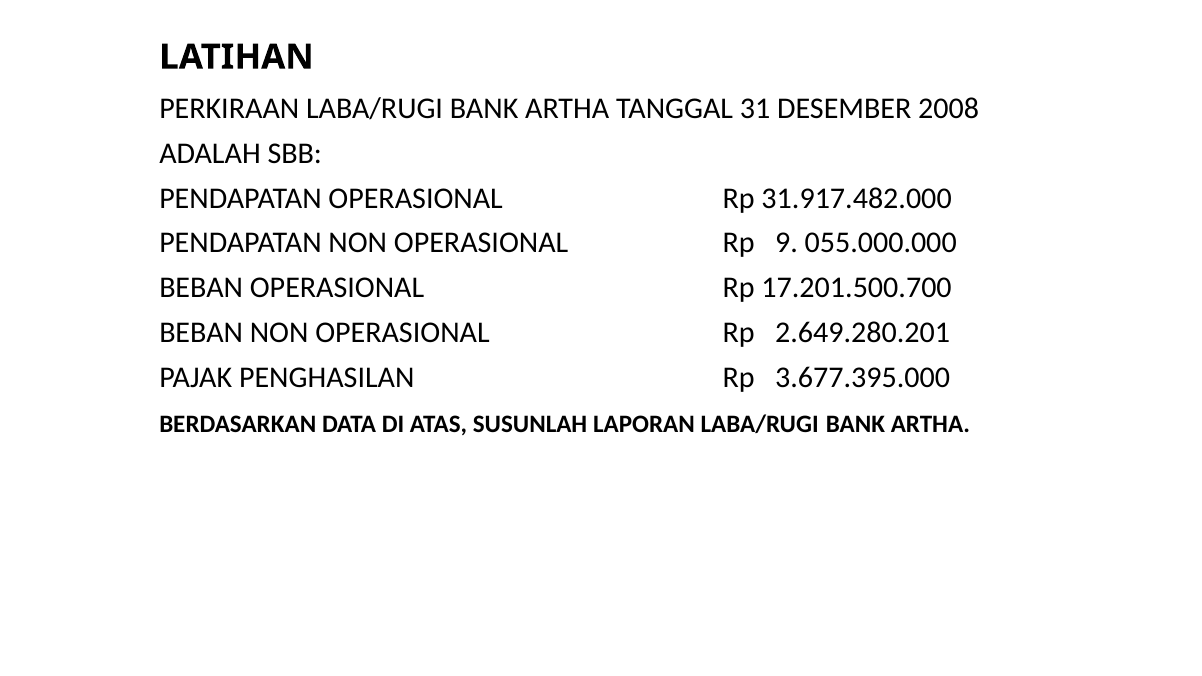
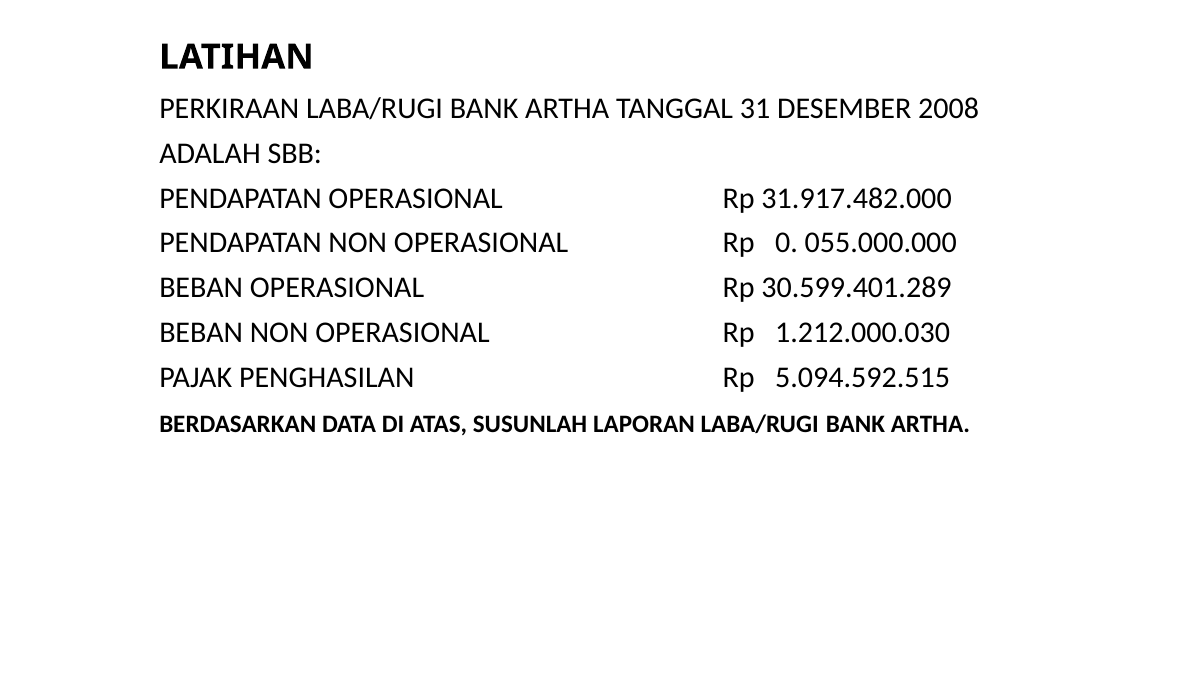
9: 9 -> 0 (786, 243)
17.201.500.700: 17.201.500.700 -> 30.599.401.289 (857, 288)
2.649.280.201: 2.649.280.201 -> 1.212.000.030 (863, 333)
3.677.395.000: 3.677.395.000 -> 5.094.592.515 (863, 378)
